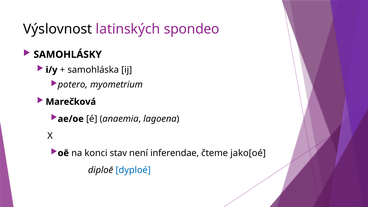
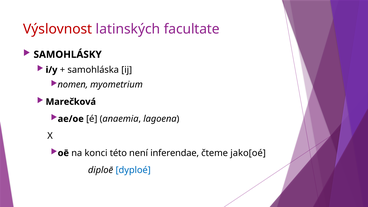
Výslovnost colour: black -> red (58, 29)
spondeo: spondeo -> facultate (192, 29)
potero: potero -> nomen (73, 85)
stav: stav -> této (118, 153)
